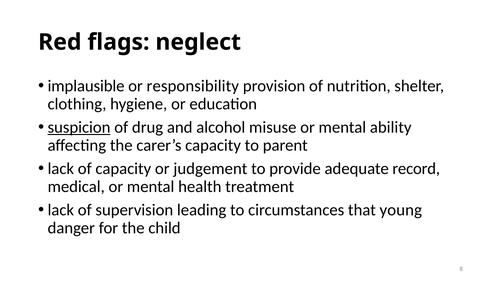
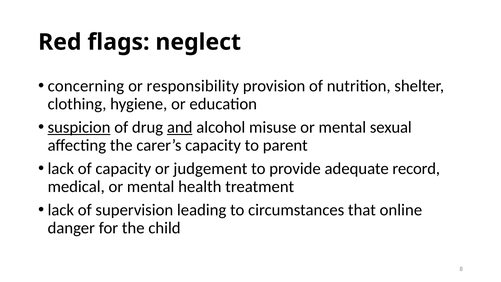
implausible: implausible -> concerning (86, 86)
and underline: none -> present (180, 127)
ability: ability -> sexual (391, 127)
young: young -> online (401, 210)
